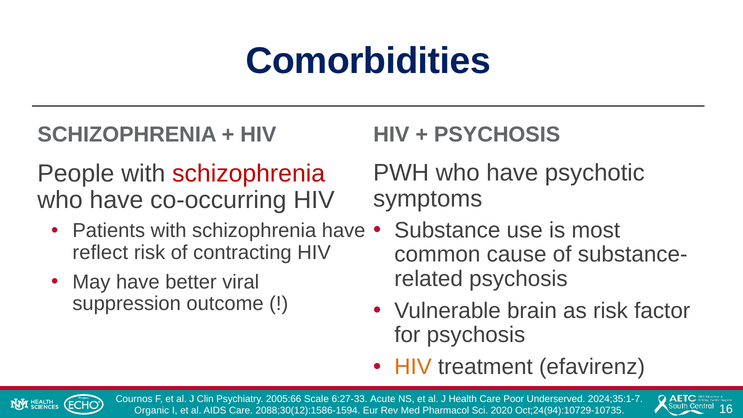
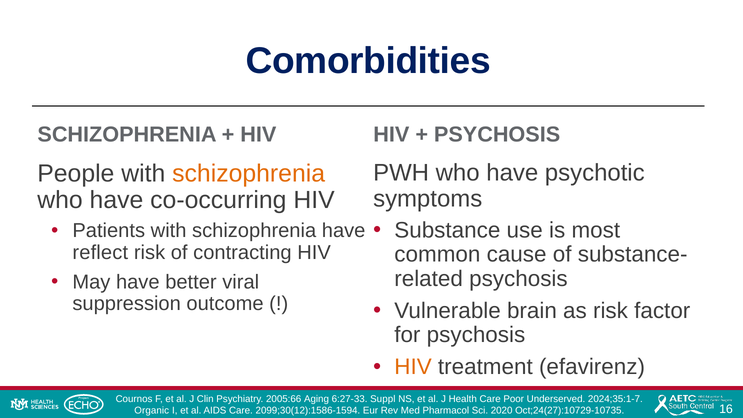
schizophrenia colour: red -> orange (249, 173)
Scale: Scale -> Aging (316, 399)
Acute: Acute -> Suppl (383, 399)
2088;30(12):1586-1594: 2088;30(12):1586-1594 -> 2099;30(12):1586-1594 (308, 410)
Oct;24(94):10729-10735: Oct;24(94):10729-10735 -> Oct;24(27):10729-10735 (570, 410)
